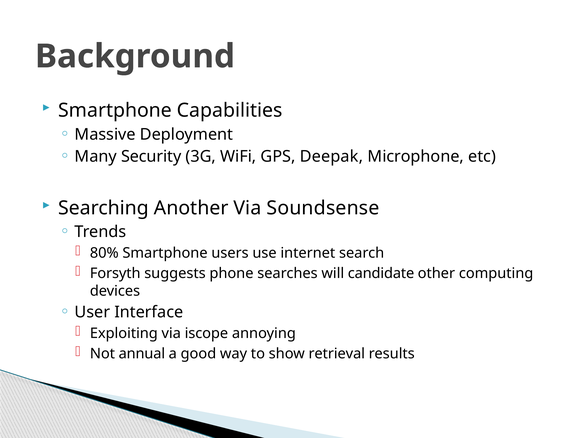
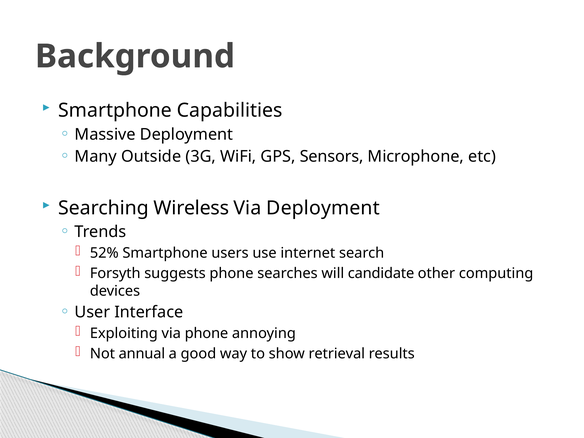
Security: Security -> Outside (151, 156)
Deepak: Deepak -> Sensors (332, 156)
Another: Another -> Wireless (191, 208)
Via Soundsense: Soundsense -> Deployment (323, 208)
80%: 80% -> 52% (104, 253)
via iscope: iscope -> phone (206, 333)
